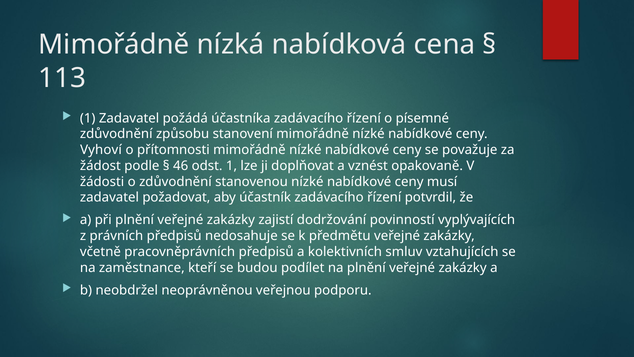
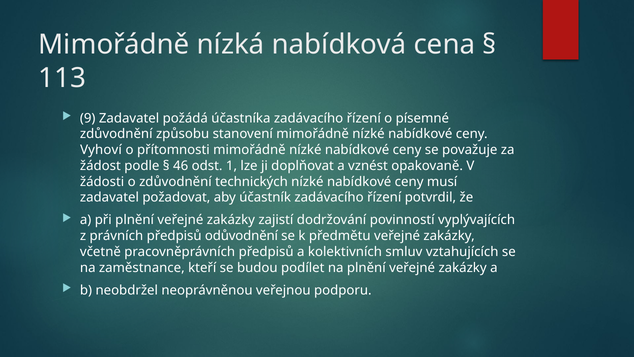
1: 1 -> 9 (88, 118)
stanovenou: stanovenou -> technických (252, 182)
nedosahuje: nedosahuje -> odůvodnění (241, 236)
